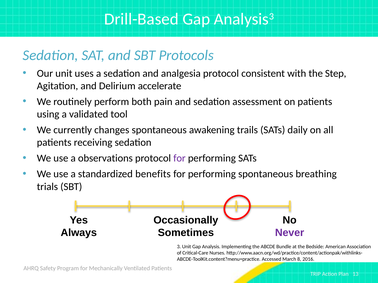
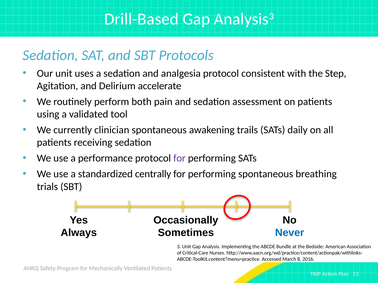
changes: changes -> clinician (112, 130)
observations: observations -> performance (105, 159)
benefits: benefits -> centrally (153, 174)
Never colour: purple -> blue (290, 233)
